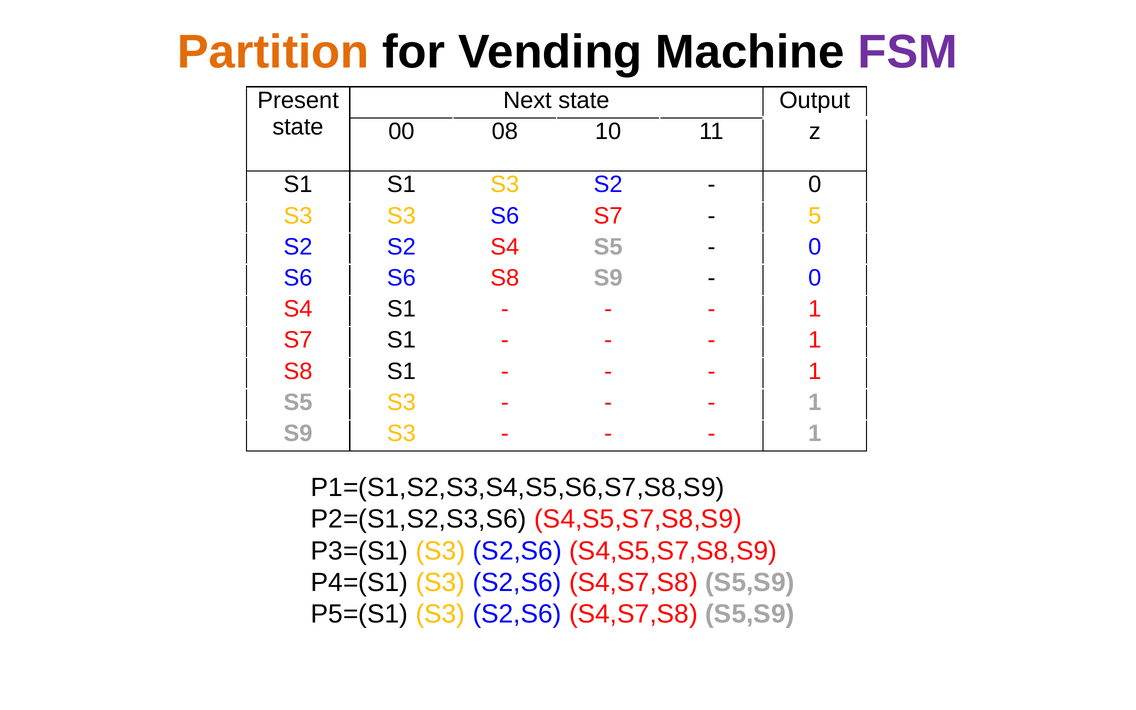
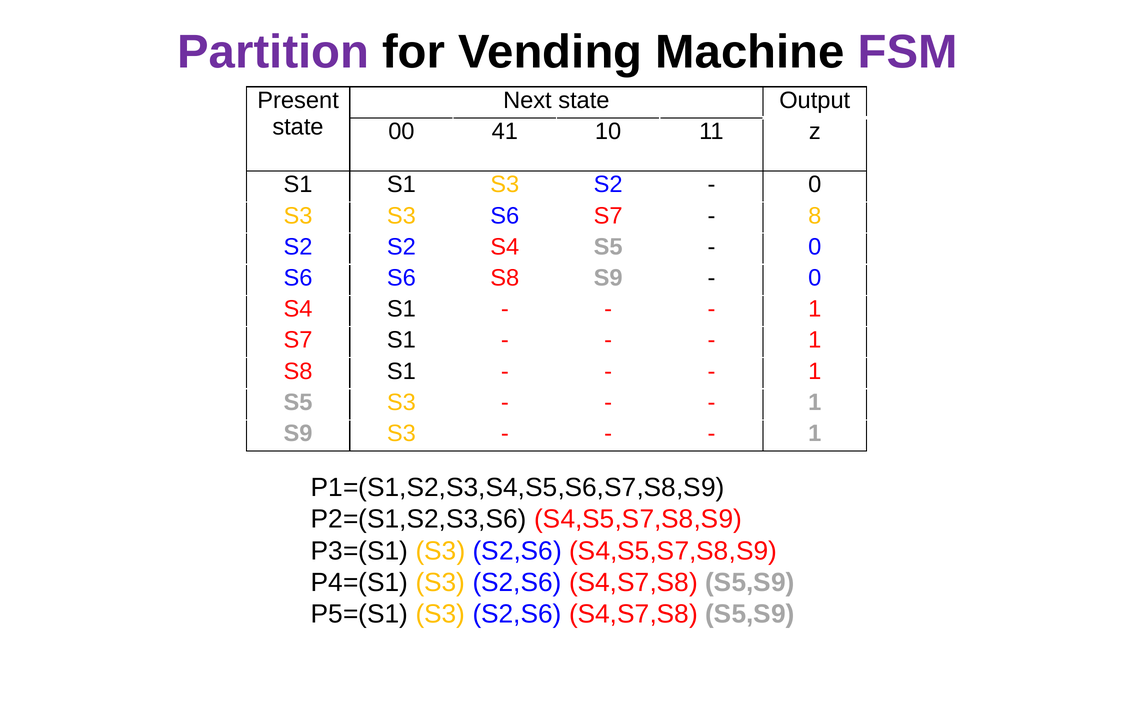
Partition colour: orange -> purple (273, 52)
08: 08 -> 41 (505, 132)
5: 5 -> 8 (815, 216)
